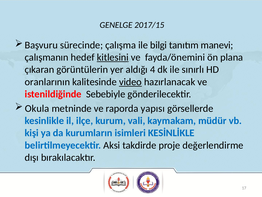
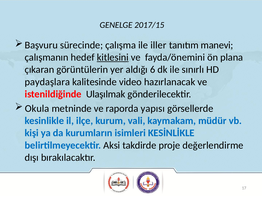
bilgi: bilgi -> iller (158, 45)
4: 4 -> 6 (153, 69)
oranlarının: oranlarının -> paydaşlara (47, 82)
video underline: present -> none (130, 82)
Sebebiyle: Sebebiyle -> Ulaşılmak (106, 94)
